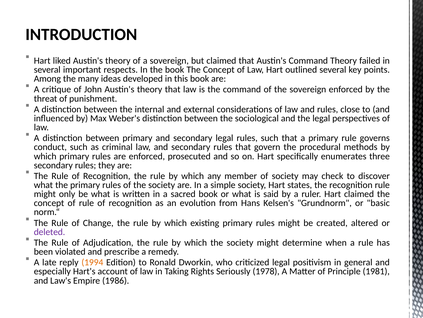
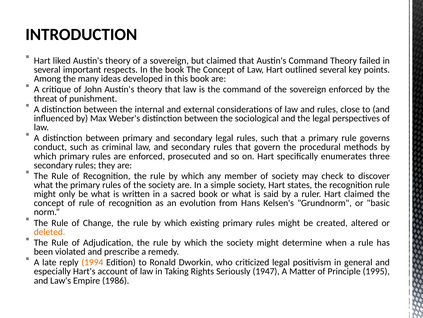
deleted colour: purple -> orange (50, 231)
1978: 1978 -> 1947 (266, 271)
1981: 1981 -> 1995 (376, 271)
